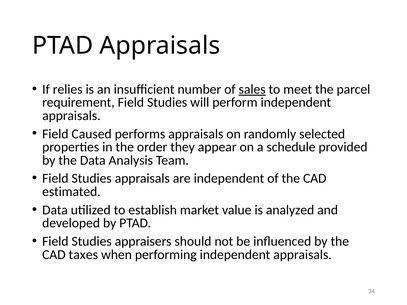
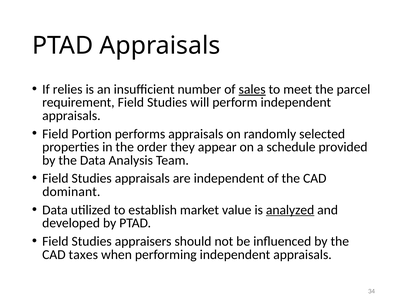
Caused: Caused -> Portion (92, 134)
estimated: estimated -> dominant (71, 192)
analyzed underline: none -> present (290, 210)
